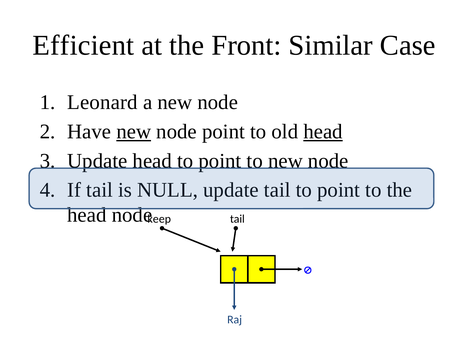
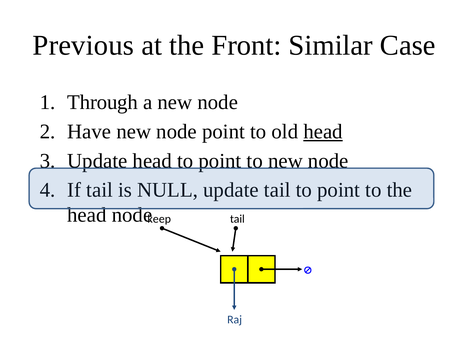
Efficient: Efficient -> Previous (83, 45)
Leonard: Leonard -> Through (103, 102)
new underline: present -> none (134, 131)
